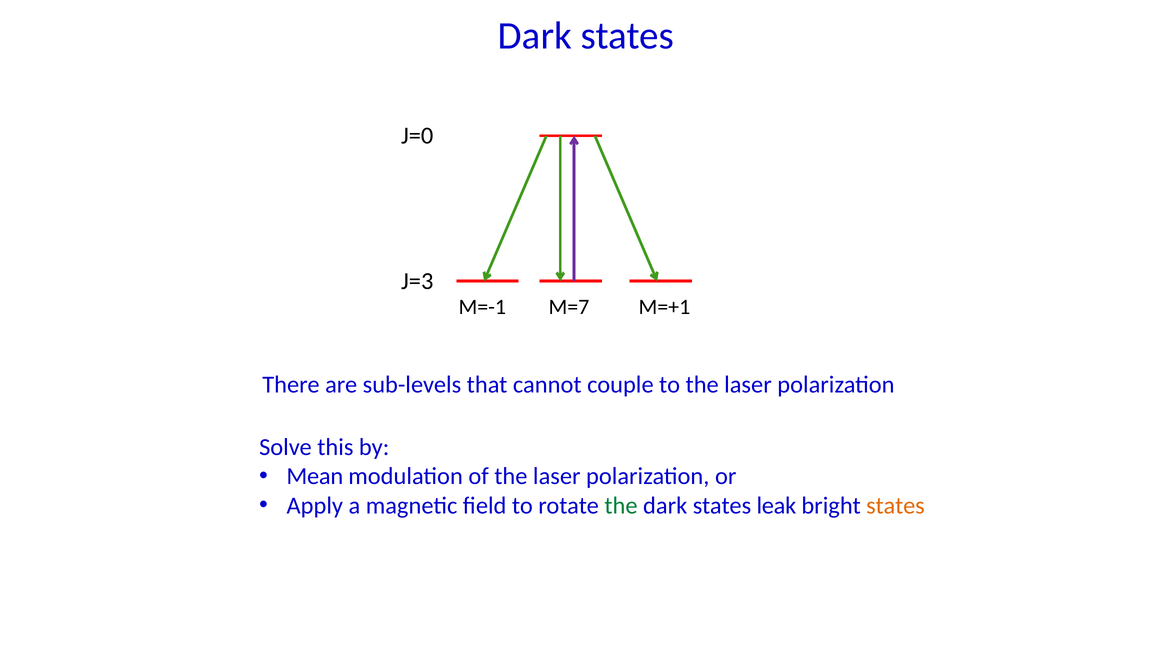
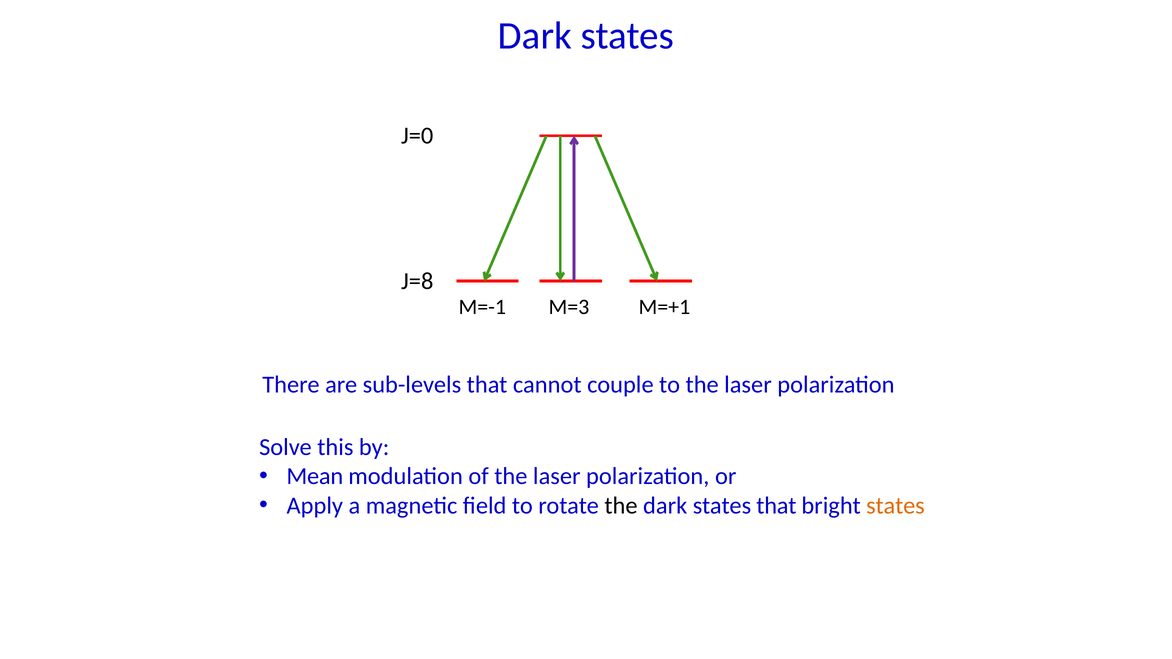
J=3: J=3 -> J=8 (417, 281)
M=7: M=7 -> M=3 (569, 307)
the colour: green -> black (621, 506)
states leak: leak -> that (776, 506)
